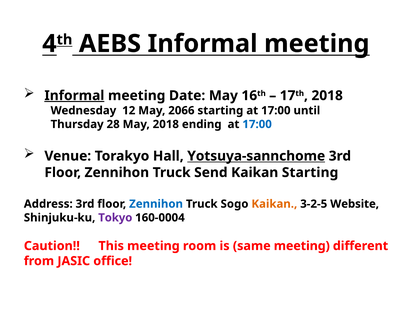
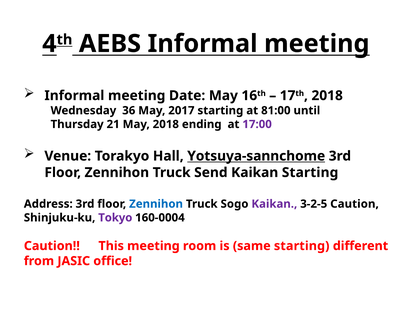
Informal underline: present -> none (74, 96)
12: 12 -> 36 (129, 111)
2066: 2066 -> 2017 (181, 111)
starting at 17:00: 17:00 -> 81:00 (276, 111)
28: 28 -> 21 (113, 124)
17:00 colour: blue -> purple (257, 124)
Kaikan colour: orange -> purple (274, 204)
3-2-5 Website: Website -> Caution (355, 204)
same meeting: meeting -> starting (302, 246)
